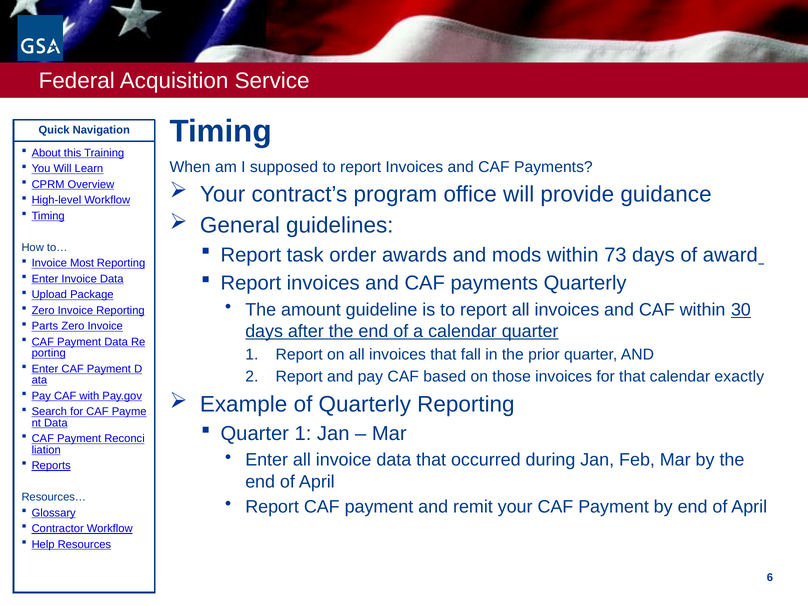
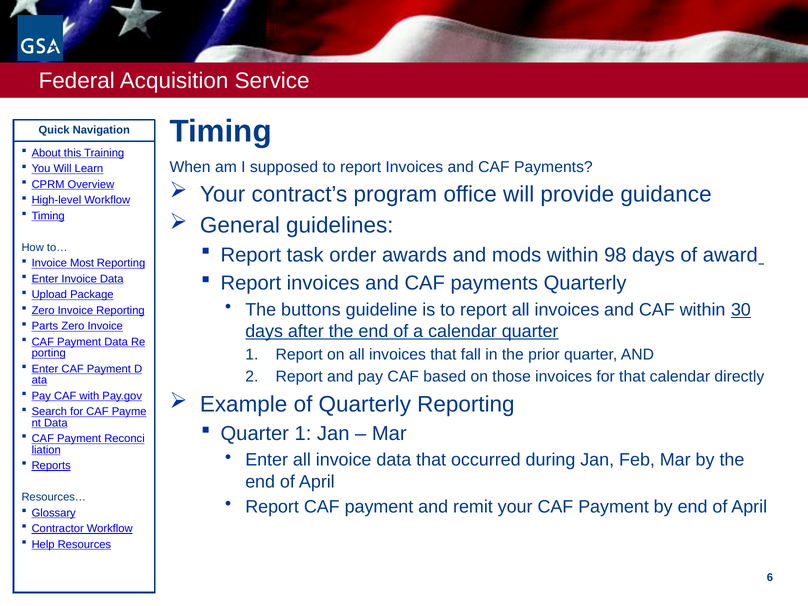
73: 73 -> 98 (615, 255)
amount: amount -> buttons (311, 310)
exactly: exactly -> directly (739, 376)
